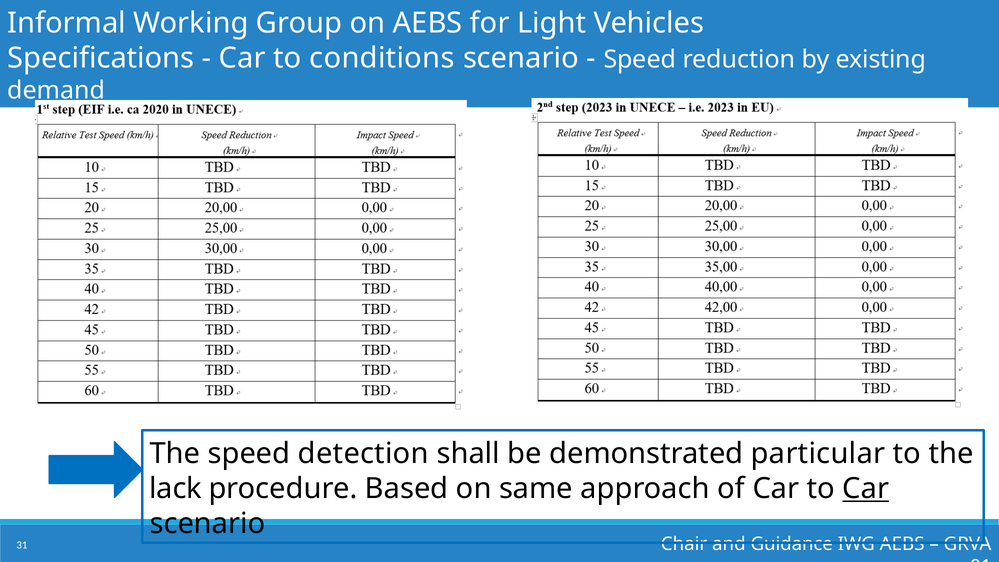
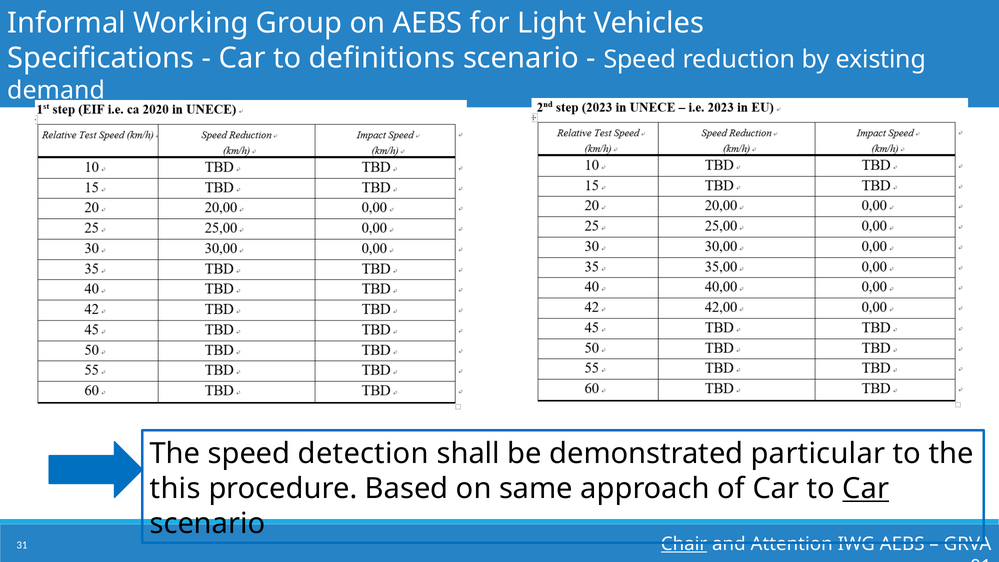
conditions: conditions -> definitions (382, 58)
lack: lack -> this (175, 489)
Chair underline: none -> present (684, 544)
Guidance: Guidance -> Attention (792, 544)
